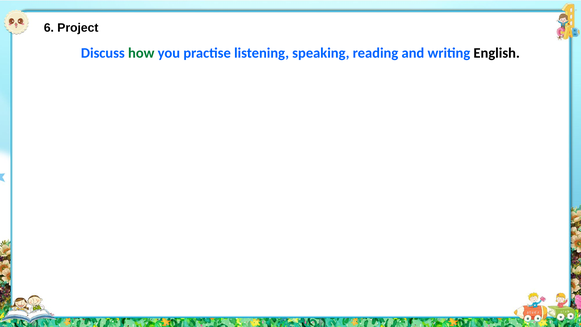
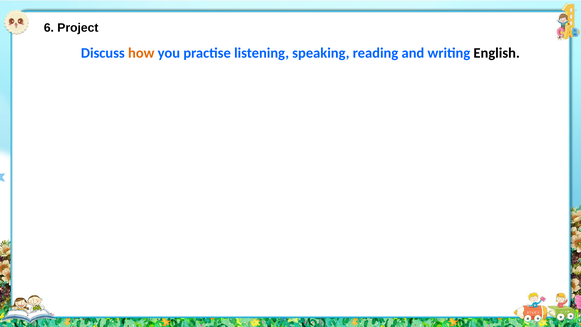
how colour: green -> orange (141, 53)
